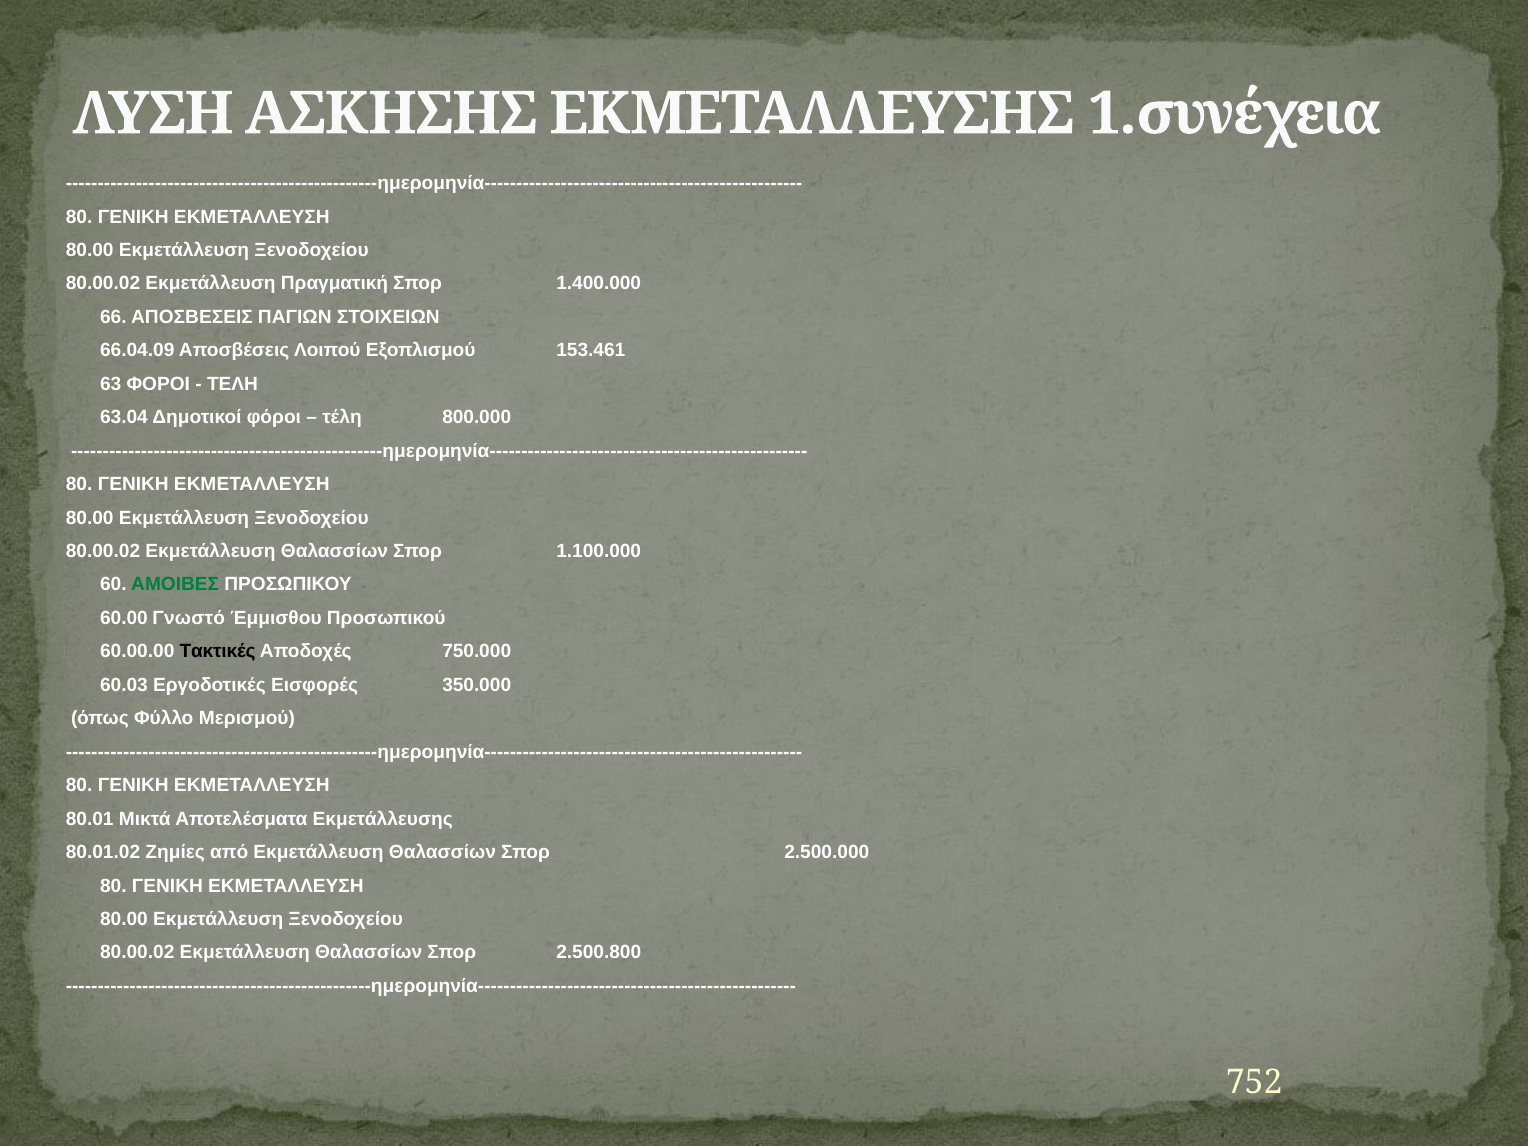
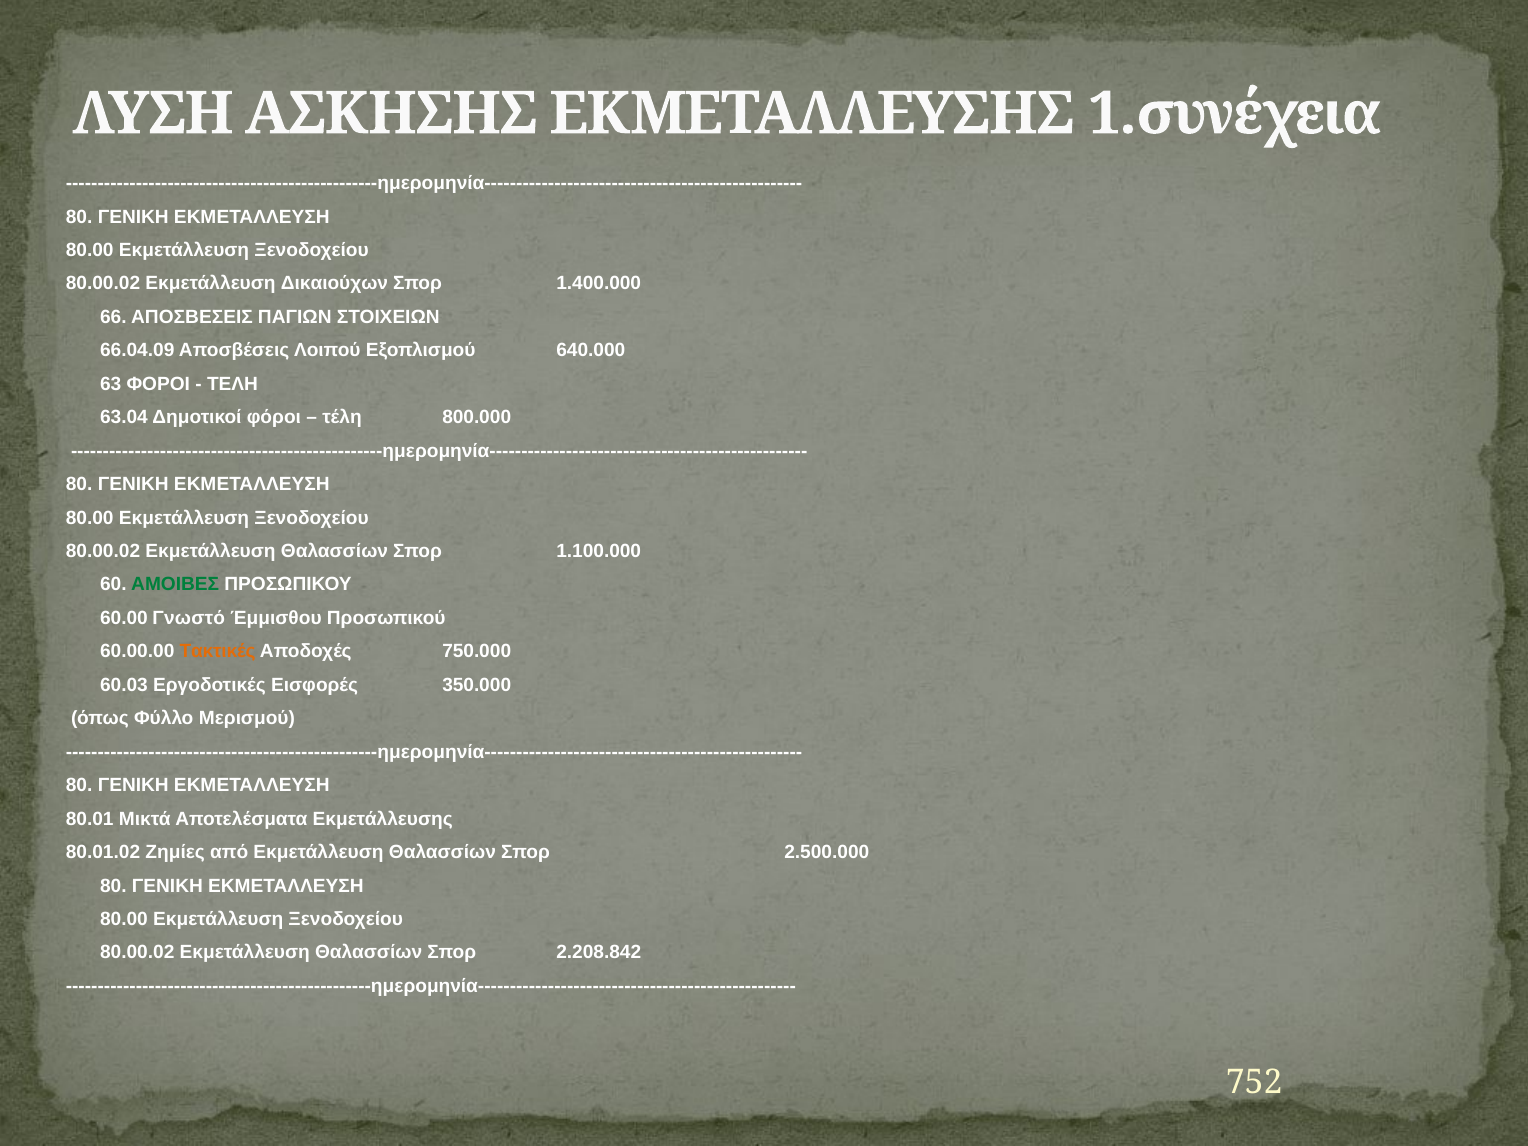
Πραγματική: Πραγματική -> Δικαιούχων (335, 284)
153.461: 153.461 -> 640.000 (591, 351)
Τακτικές colour: black -> orange (218, 652)
2.500.800: 2.500.800 -> 2.208.842 (599, 953)
